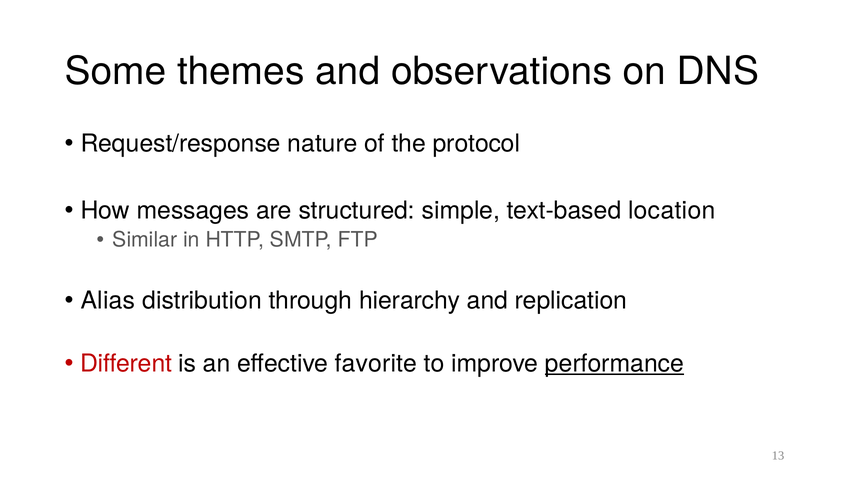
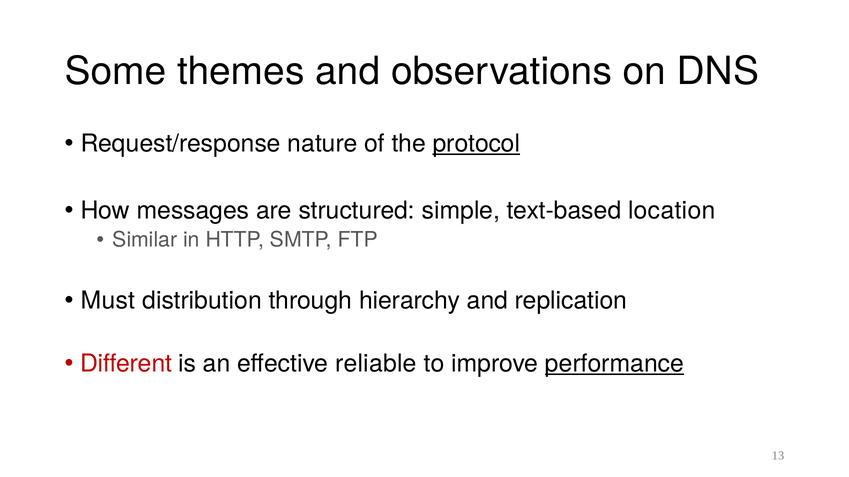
protocol underline: none -> present (476, 144)
Alias: Alias -> Must (108, 301)
favorite: favorite -> reliable (376, 364)
